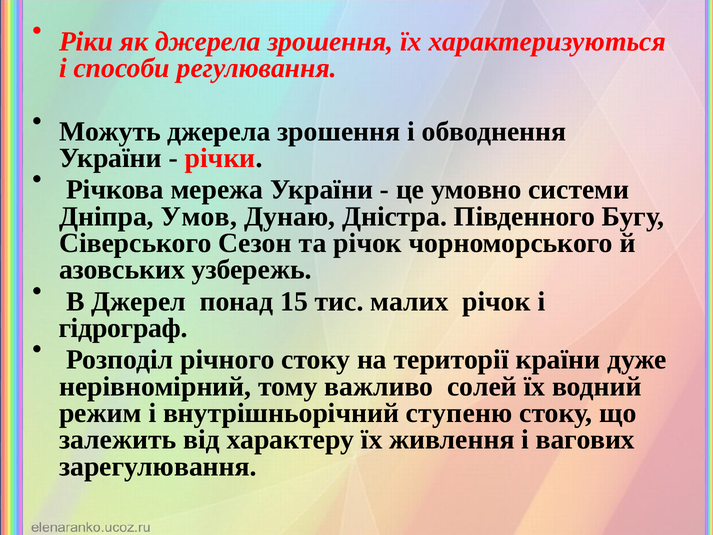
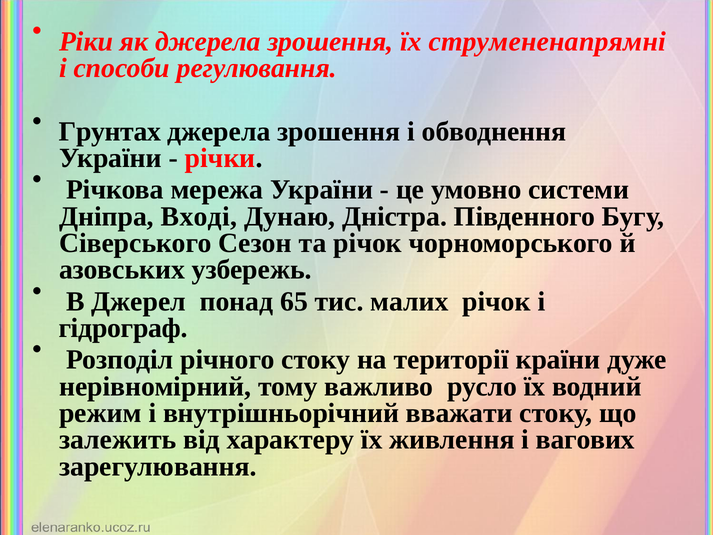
характеризуються: характеризуються -> струмененапрямні (547, 41)
Можуть: Можуть -> Грунтах (110, 131)
Умов: Умов -> Вході (199, 216)
15: 15 -> 65 (294, 301)
солей: солей -> русло (482, 386)
ступеню: ступеню -> вважати (459, 413)
